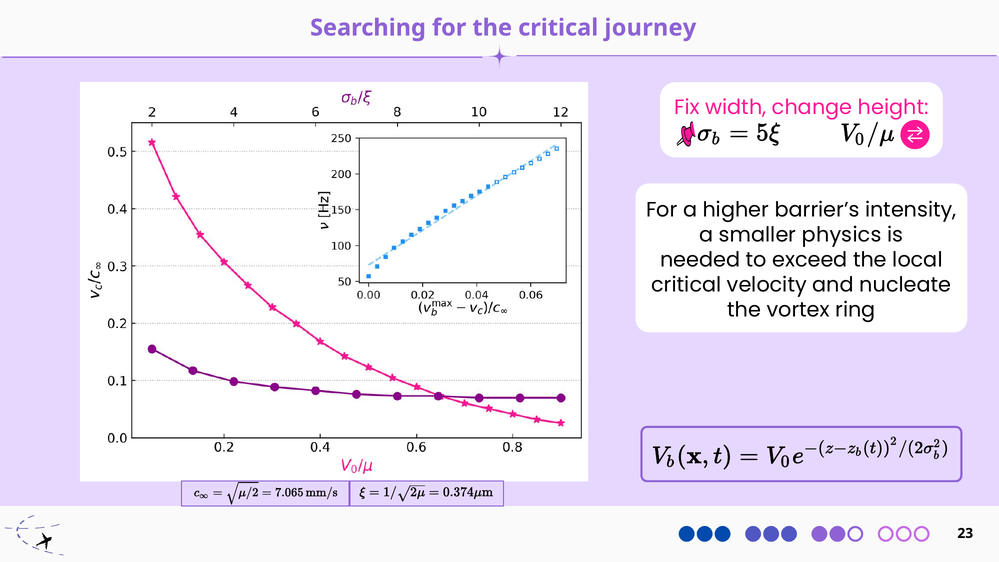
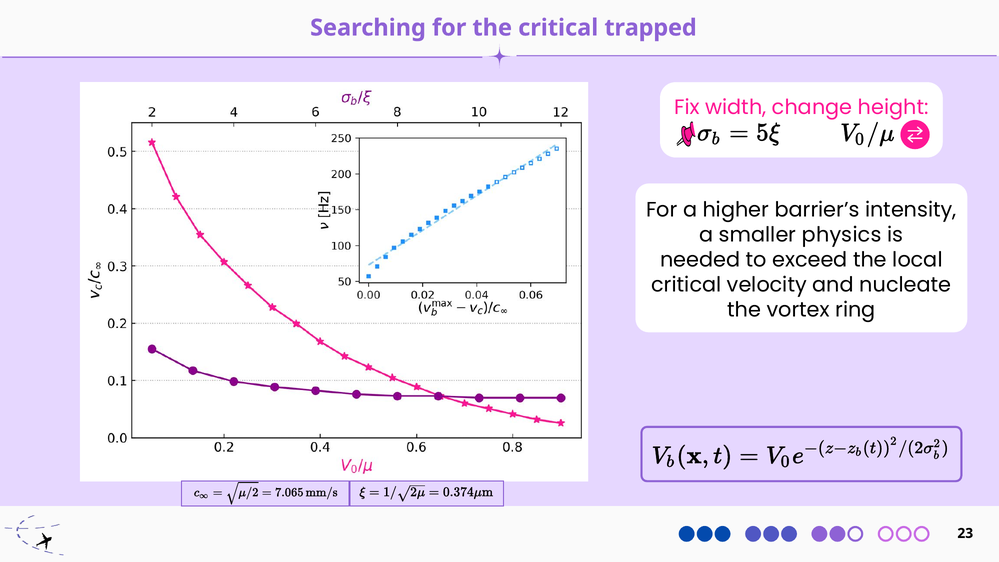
journey: journey -> trapped (651, 28)
